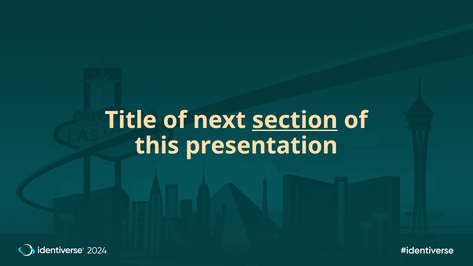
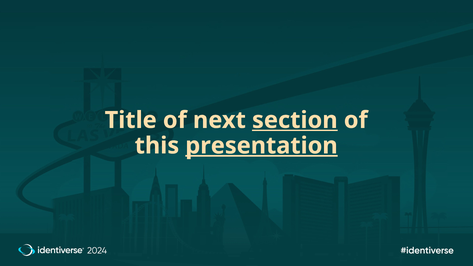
presentation underline: none -> present (262, 146)
